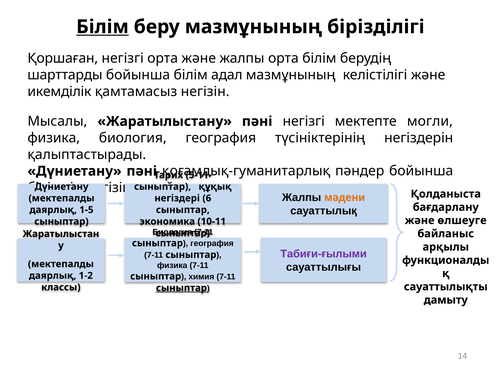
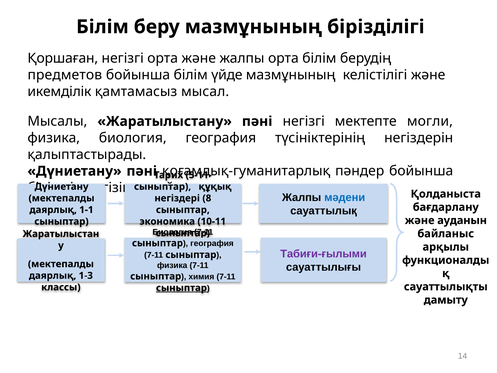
Білім underline: present -> none (102, 27)
шарттарды: шарттарды -> предметов (65, 75)
адал: адал -> үйде (227, 75)
қамтамасыз негізін: негізін -> мысал (205, 91)
мәдени colour: orange -> blue (345, 197)
6: 6 -> 8 (207, 198)
1-5: 1-5 -> 1-1 (86, 210)
өлшеуге: өлшеуге -> ауданын (462, 220)
1-2: 1-2 -> 1-3 (86, 275)
